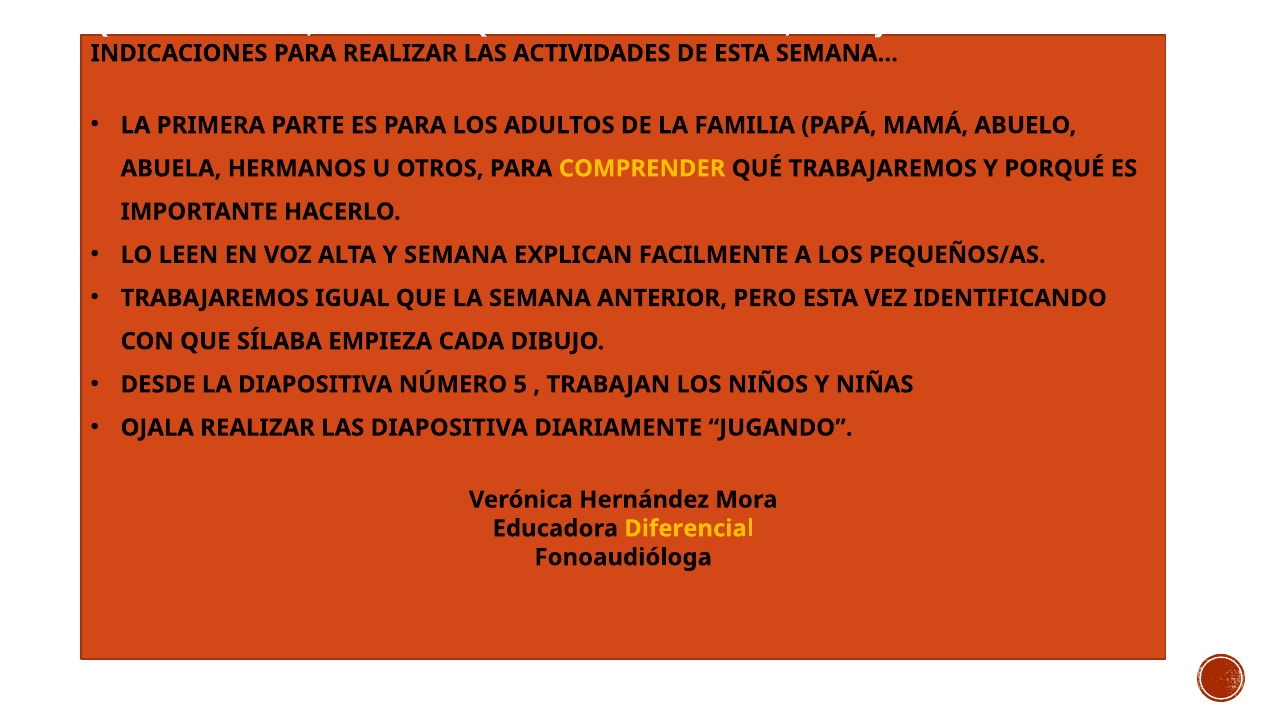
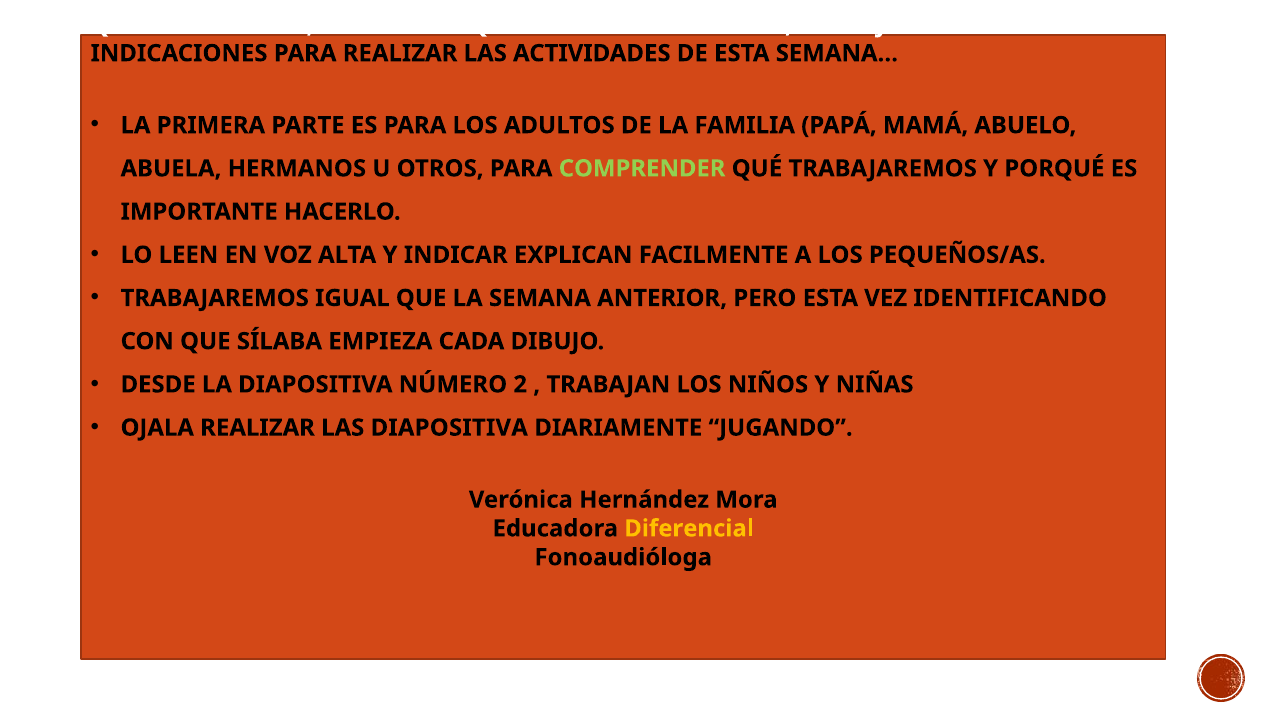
COMPRENDER colour: yellow -> light green (642, 169)
Y SEMANA: SEMANA -> INDICAR (456, 255)
5: 5 -> 2 (520, 385)
